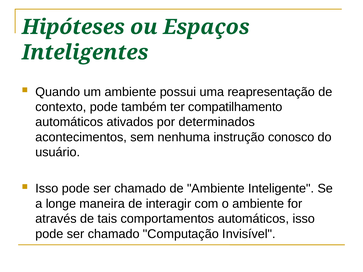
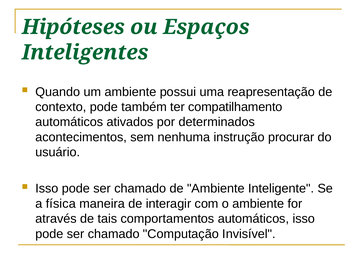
conosco: conosco -> procurar (291, 137)
longe: longe -> física (61, 204)
